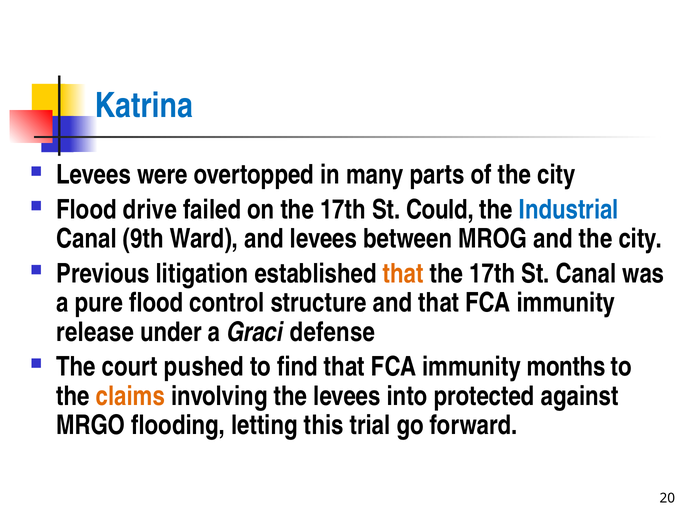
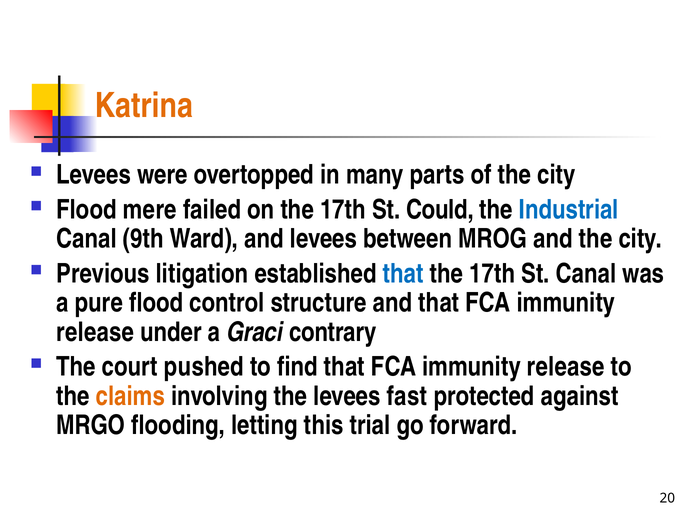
Katrina colour: blue -> orange (144, 106)
drive: drive -> mere (150, 210)
that colour: orange -> blue (403, 274)
defense: defense -> contrary (333, 332)
months: months -> release (566, 367)
into: into -> fast (407, 396)
